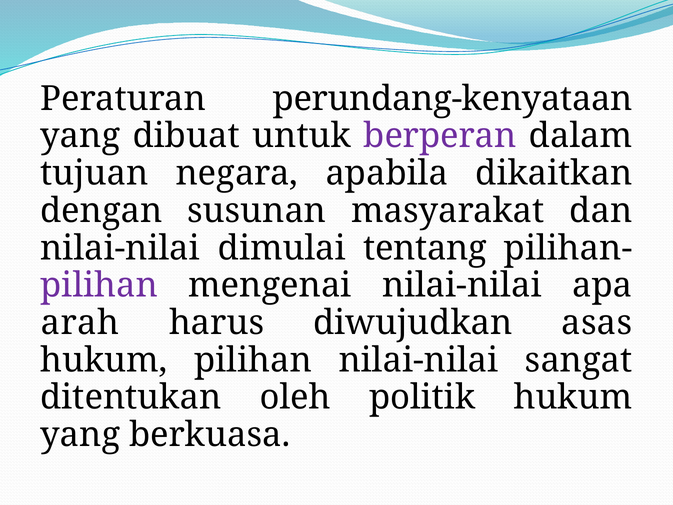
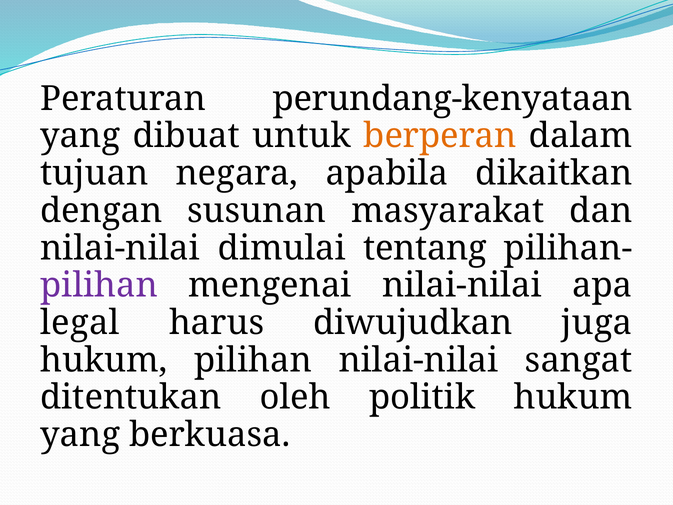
berperan colour: purple -> orange (440, 136)
arah: arah -> legal (80, 323)
asas: asas -> juga (597, 323)
